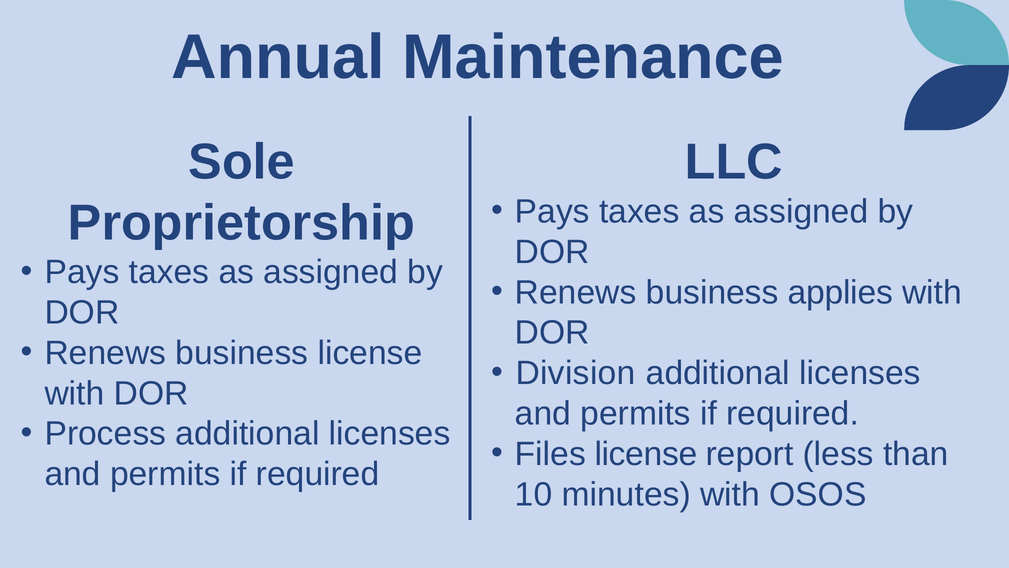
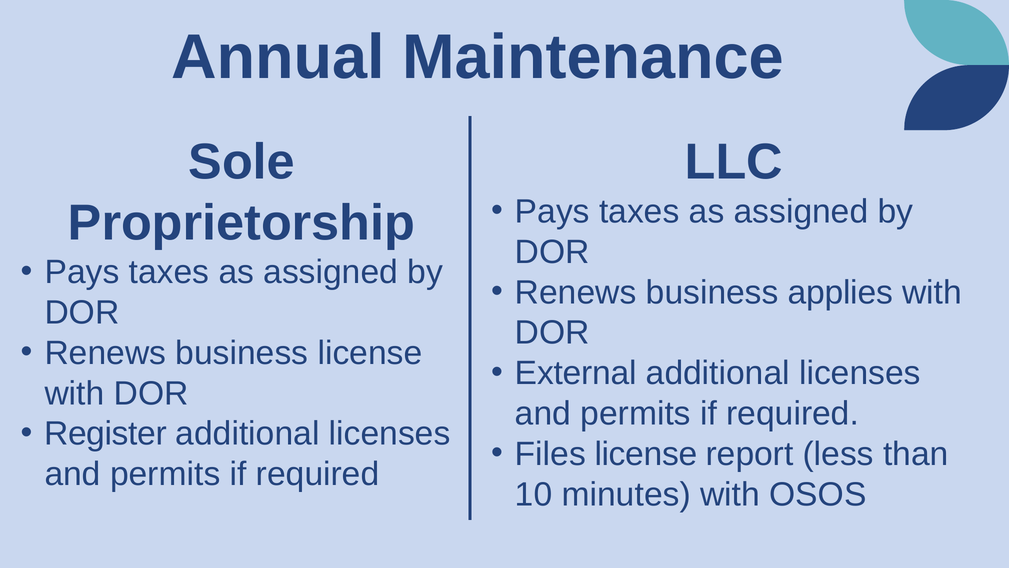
Division: Division -> External (576, 373)
Process: Process -> Register (106, 433)
